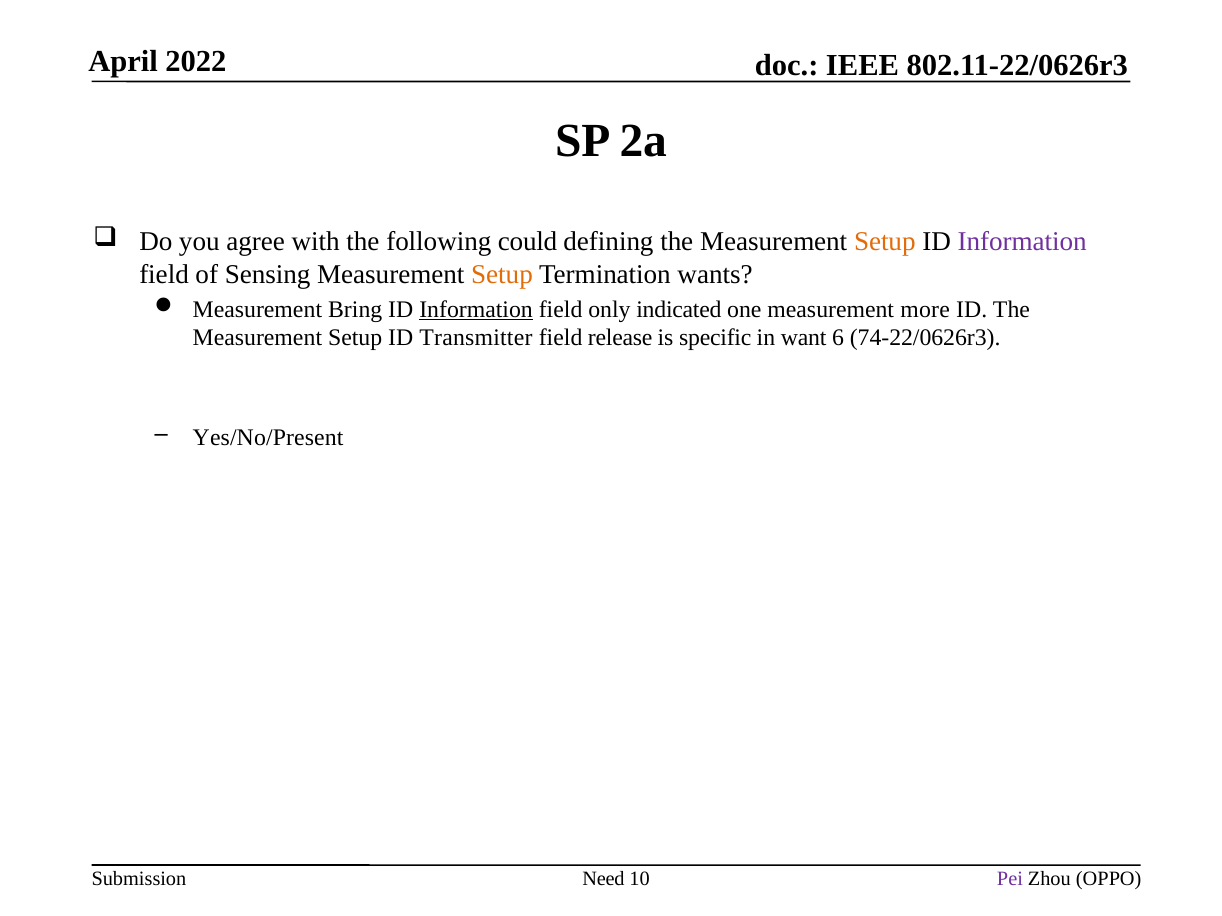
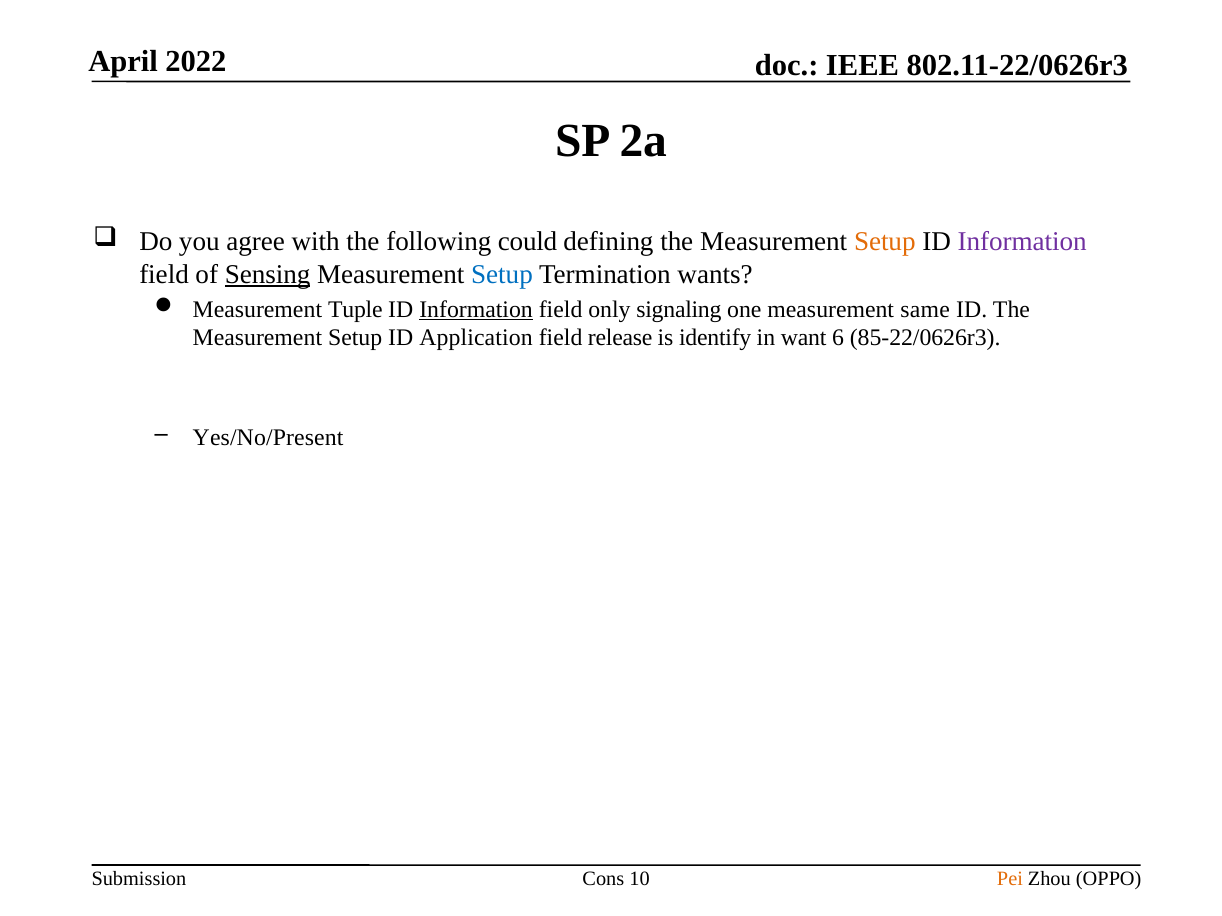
Sensing underline: none -> present (268, 275)
Setup colour: orange -> blue (502, 275)
Bring: Bring -> Tuple (355, 310)
indicated: indicated -> signaling (679, 310)
more: more -> same (925, 310)
Transmitter: Transmitter -> Application (476, 338)
specific: specific -> identify (715, 338)
74-22/0626r3: 74-22/0626r3 -> 85-22/0626r3 (925, 338)
Need: Need -> Cons (603, 879)
Pei colour: purple -> orange (1010, 879)
